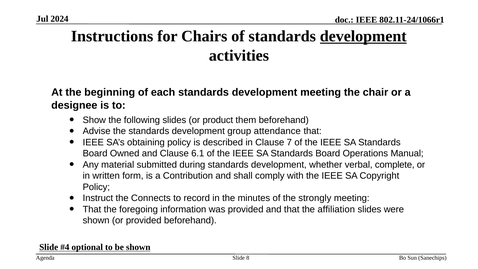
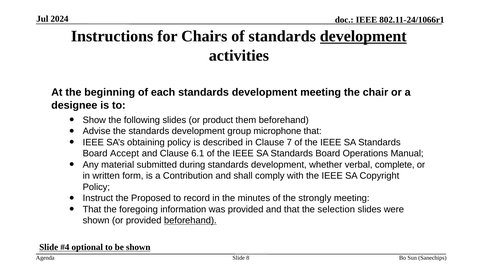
attendance: attendance -> microphone (277, 131)
Owned: Owned -> Accept (125, 153)
Connects: Connects -> Proposed (151, 198)
affiliation: affiliation -> selection (336, 209)
beforehand underline: none -> present (190, 220)
